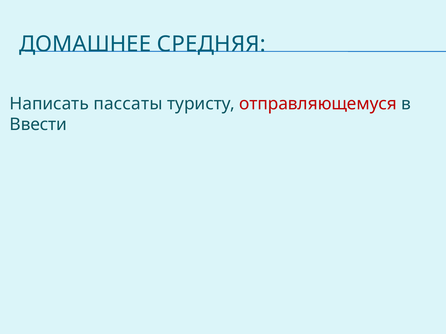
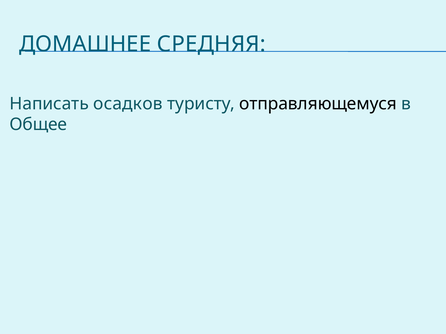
пассаты: пассаты -> осадков (128, 104)
отправляющемуся colour: red -> black (318, 104)
Ввести: Ввести -> Общее (38, 125)
